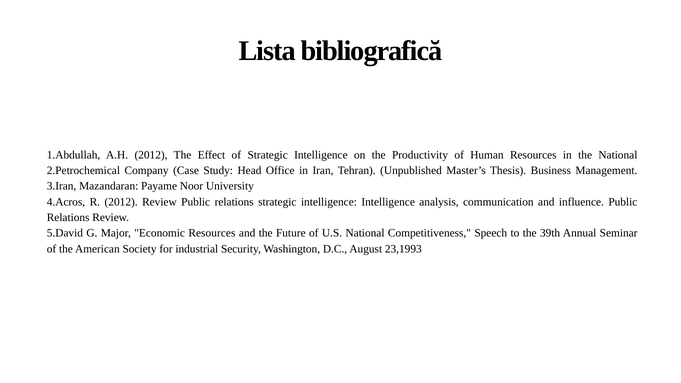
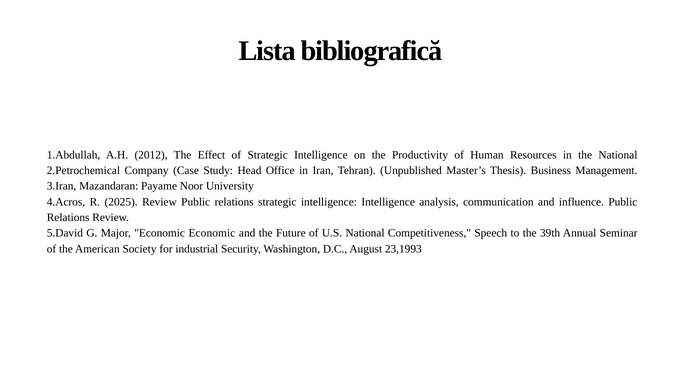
R 2012: 2012 -> 2025 (121, 202)
Economic Resources: Resources -> Economic (212, 233)
